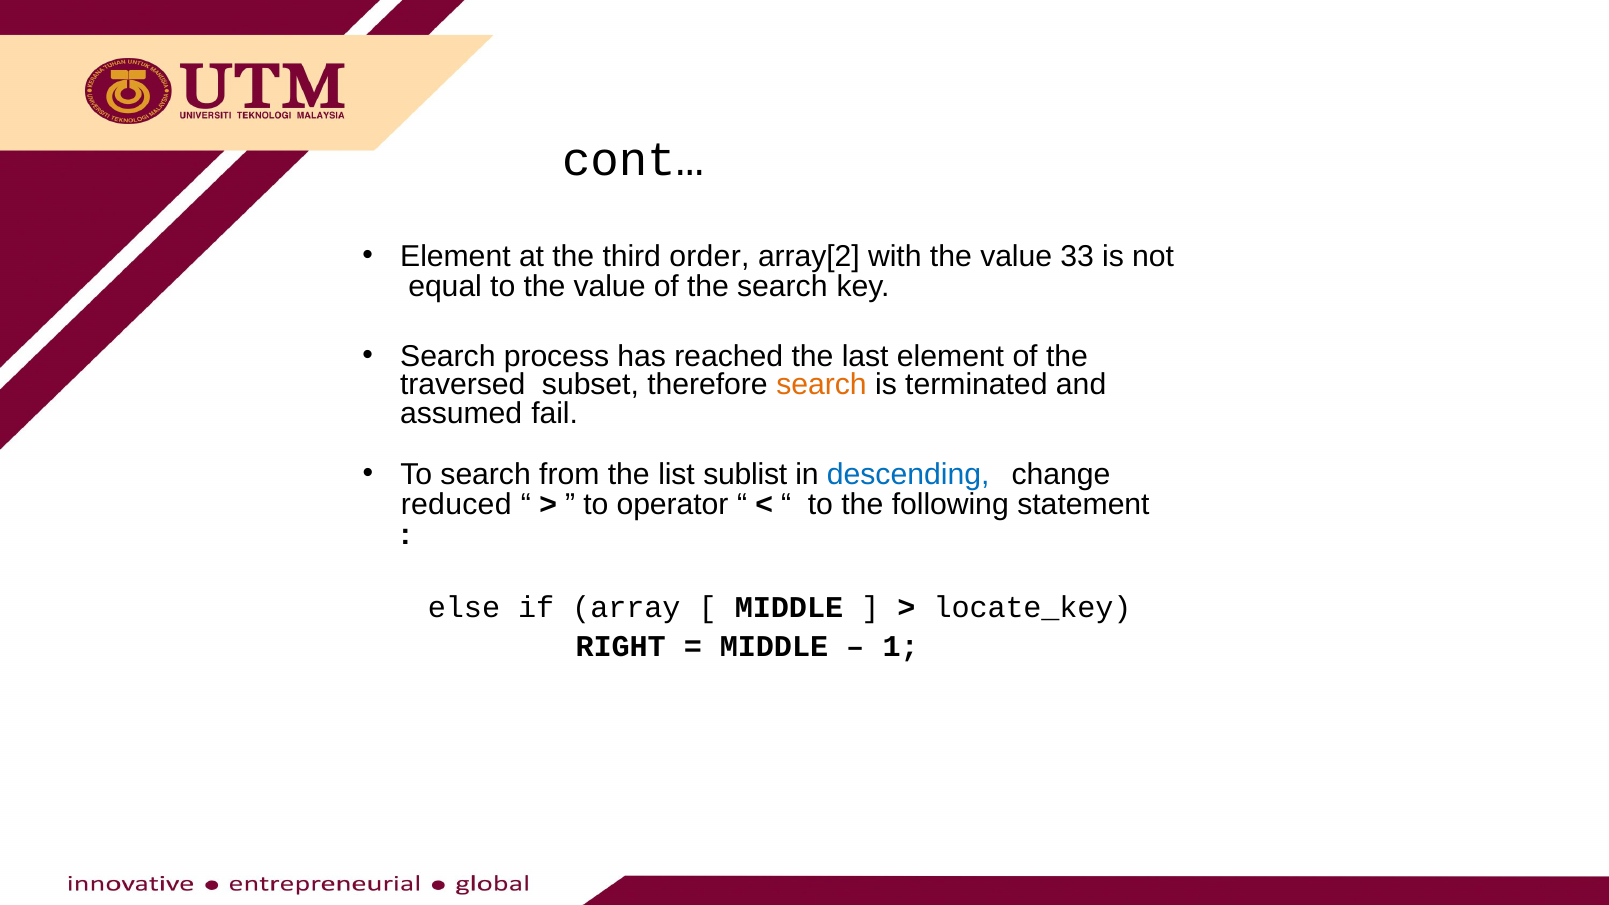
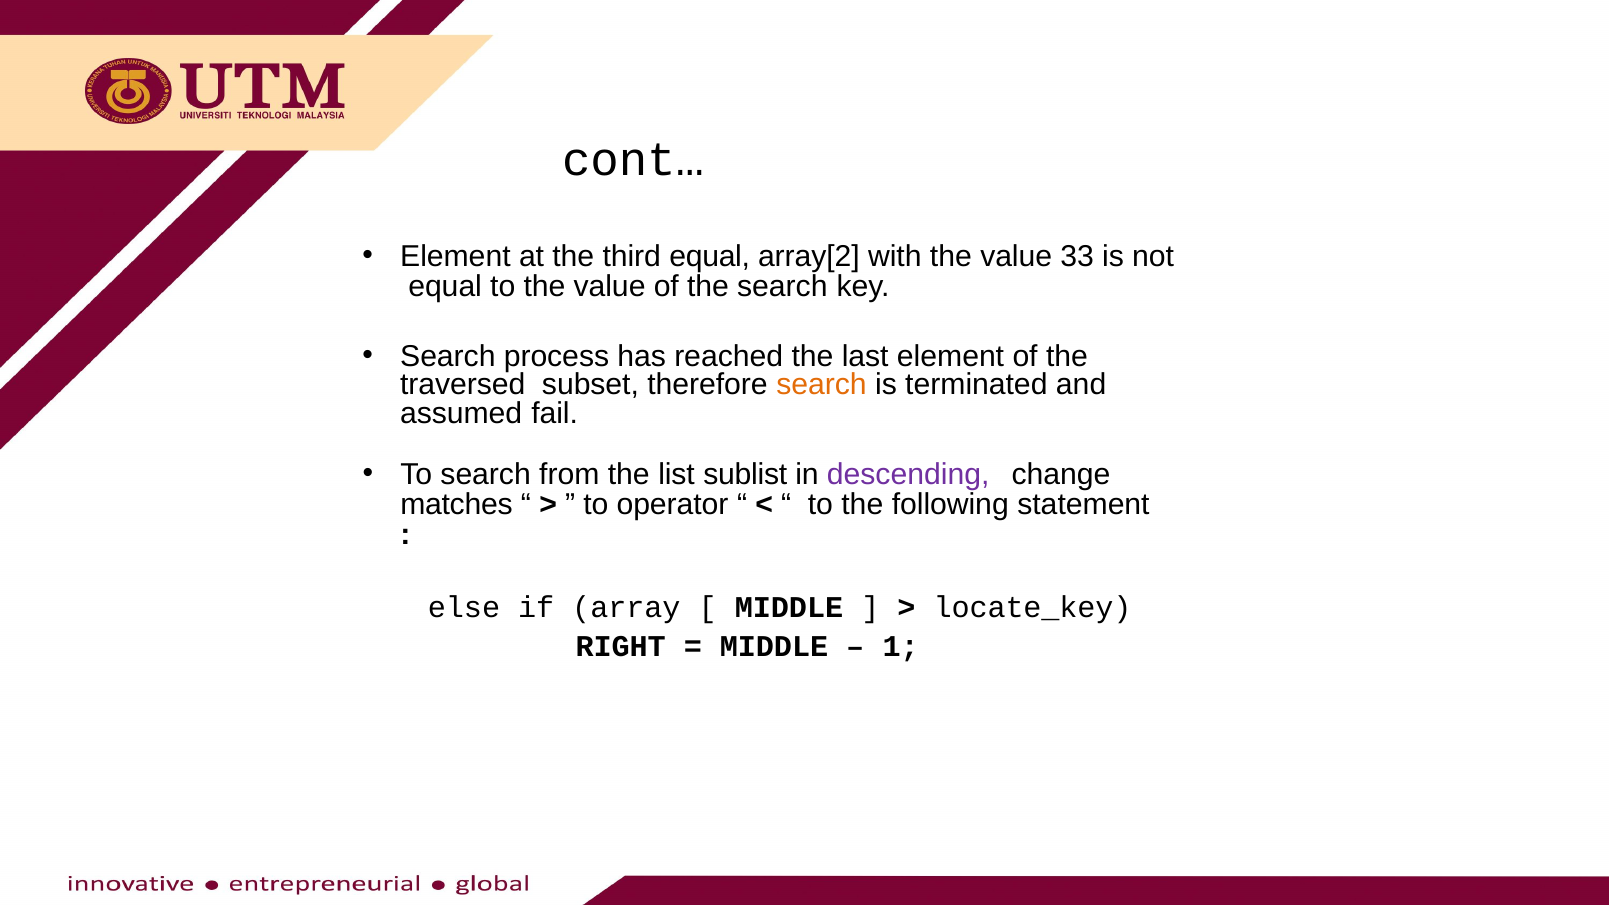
third order: order -> equal (710, 256)
descending colour: blue -> purple (908, 474)
reduced: reduced -> matches (456, 504)
